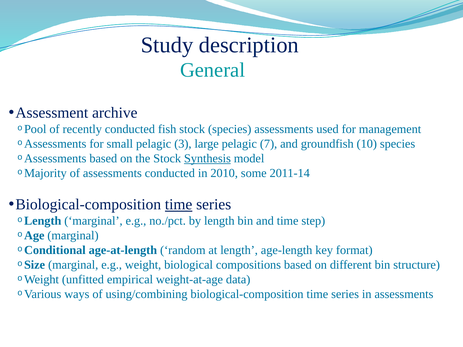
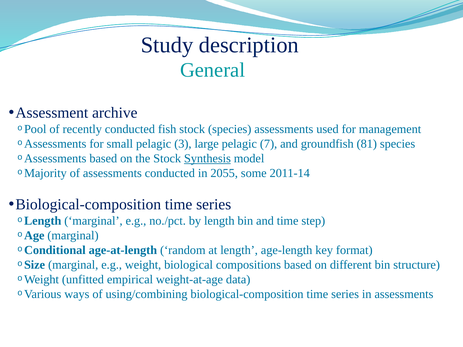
10: 10 -> 81 (367, 144)
2010: 2010 -> 2055 (224, 173)
time underline: present -> none (179, 205)
